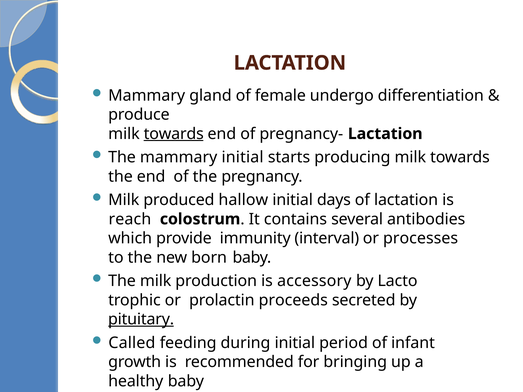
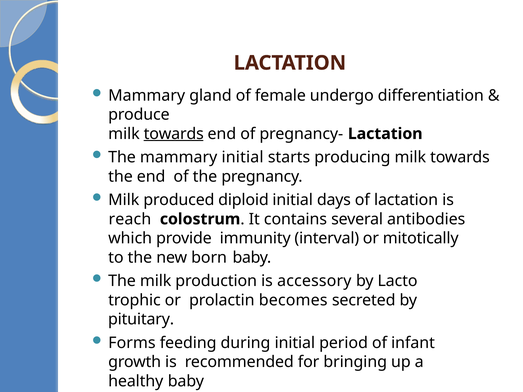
hallow: hallow -> diploid (243, 200)
processes: processes -> mitotically (421, 238)
proceeds: proceeds -> becomes (293, 300)
pituitary underline: present -> none (141, 319)
Called: Called -> Forms (132, 343)
